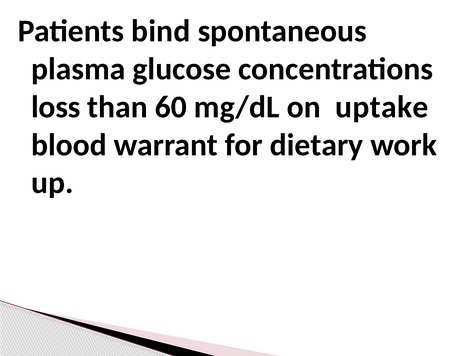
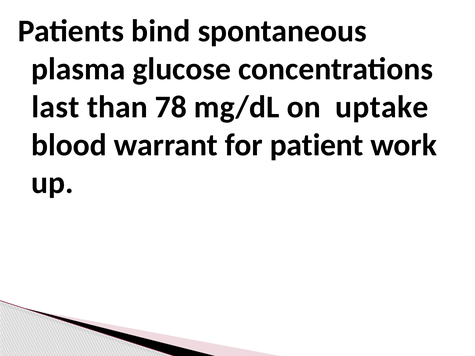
loss: loss -> last (55, 107)
60: 60 -> 78 (171, 107)
dietary: dietary -> patient (317, 145)
